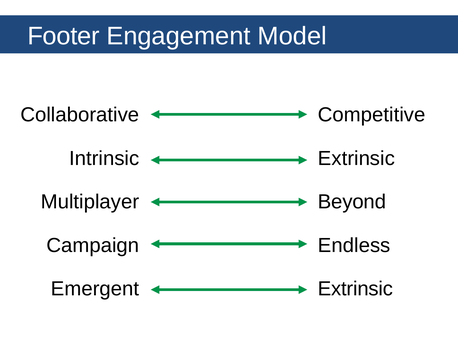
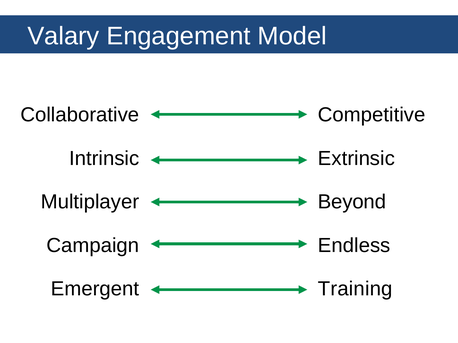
Footer: Footer -> Valary (63, 36)
Extrinsic: Extrinsic -> Training (355, 289)
